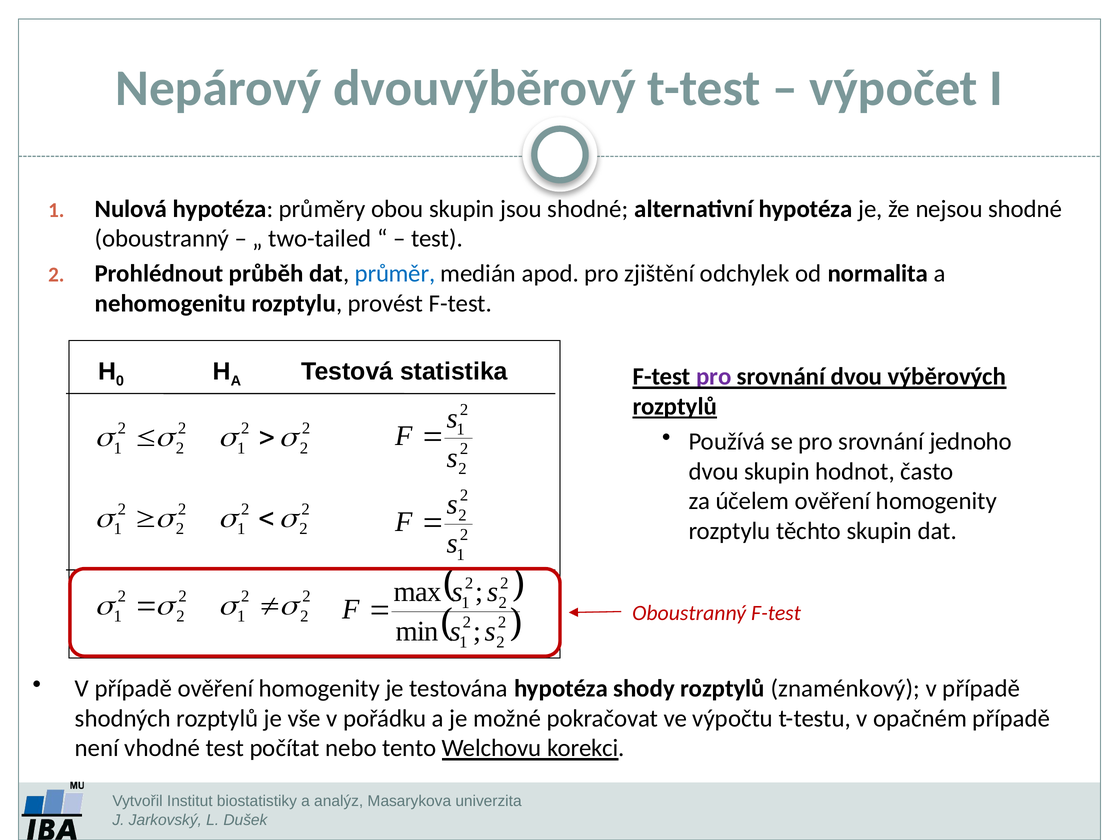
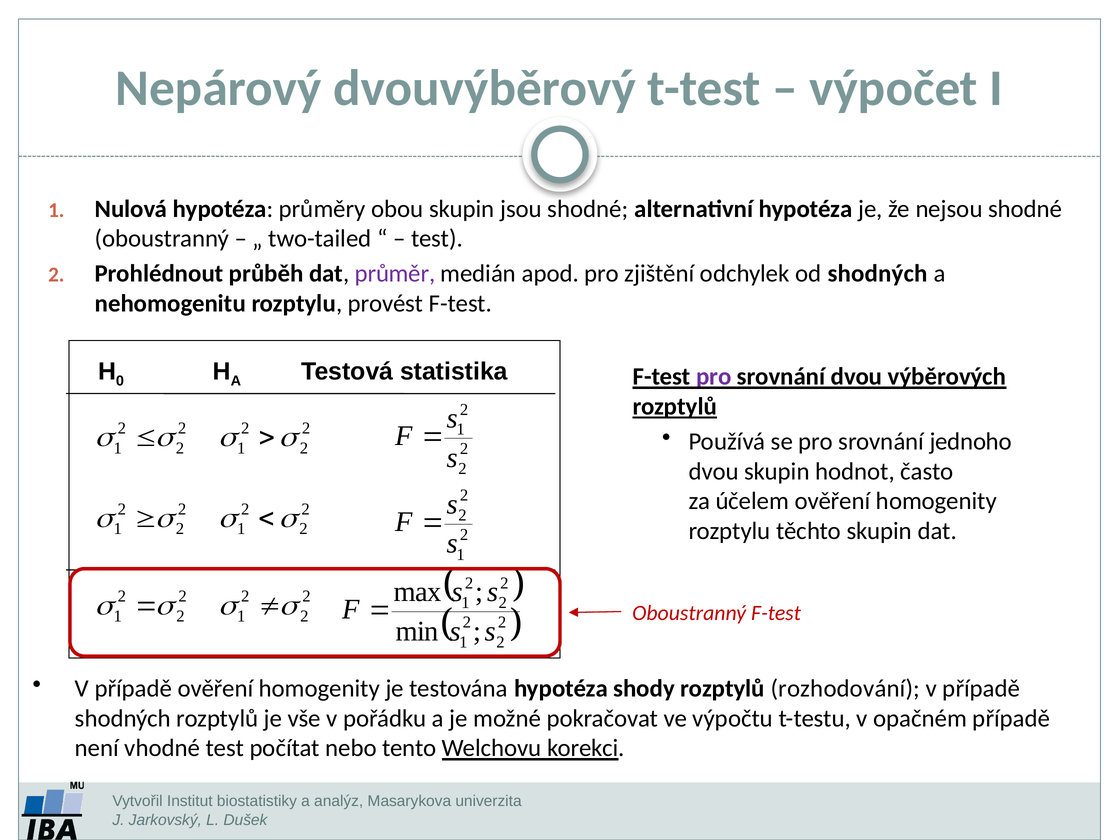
průměr colour: blue -> purple (395, 274)
od normalita: normalita -> shodných (878, 274)
znaménkový: znaménkový -> rozhodování (845, 689)
